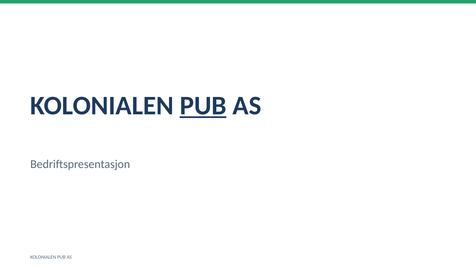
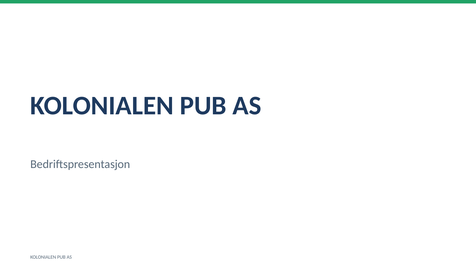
PUB underline: present -> none (203, 106)
